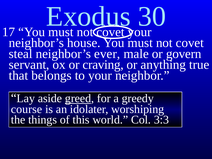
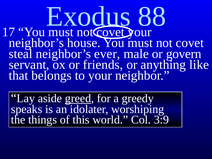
30: 30 -> 88 (152, 16)
craving: craving -> friends (103, 65)
true: true -> like (199, 65)
course: course -> speaks (27, 109)
3:3: 3:3 -> 3:9 (161, 120)
